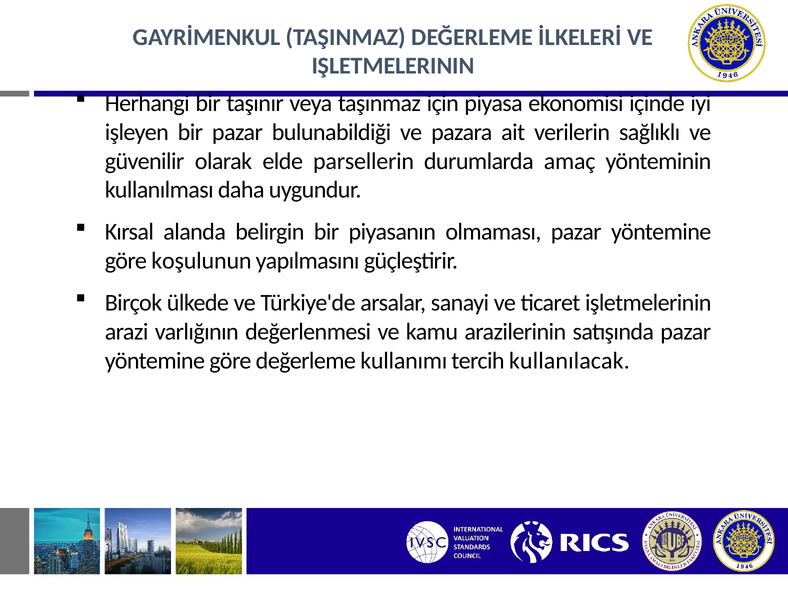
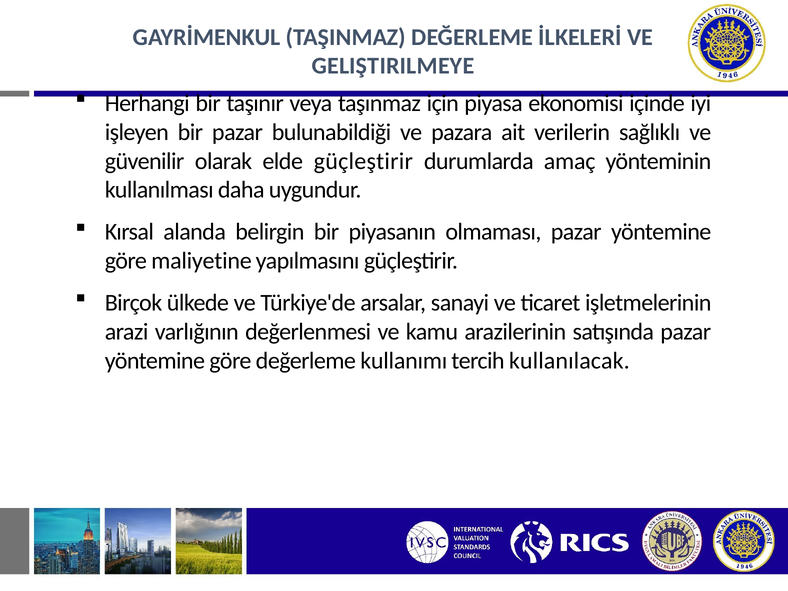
IŞLETMELERININ: IŞLETMELERININ -> GELIŞTIRILMEYE (393, 66)
elde parsellerin: parsellerin -> güçleştirir (363, 161)
koşulunun: koşulunun -> maliyetine (201, 261)
